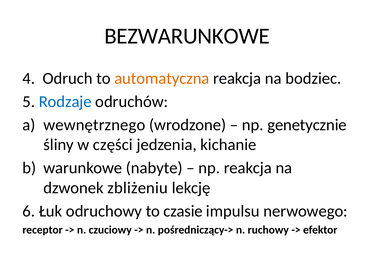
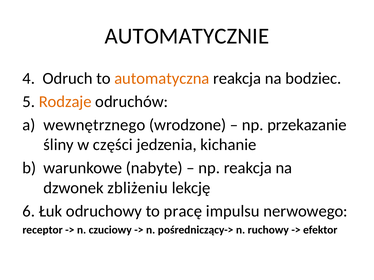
BEZWARUNKOWE: BEZWARUNKOWE -> AUTOMATYCZNIE (187, 36)
Rodzaje colour: blue -> orange (65, 102)
genetycznie: genetycznie -> przekazanie (307, 125)
czasie: czasie -> pracę (183, 212)
